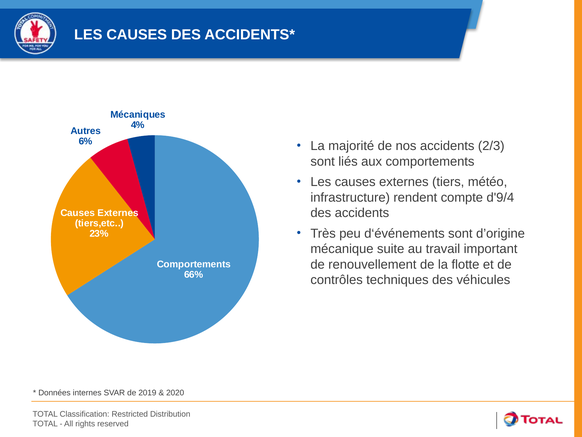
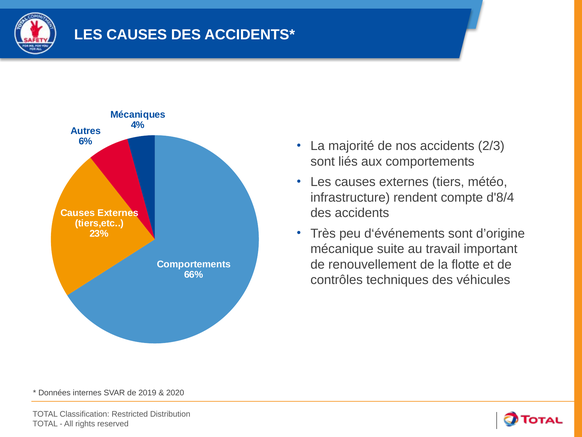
d'9/4: d'9/4 -> d'8/4 (500, 197)
